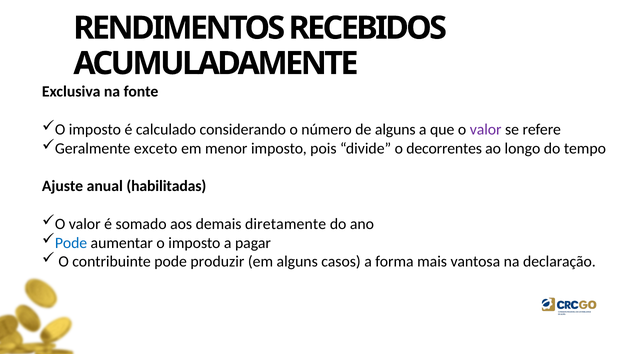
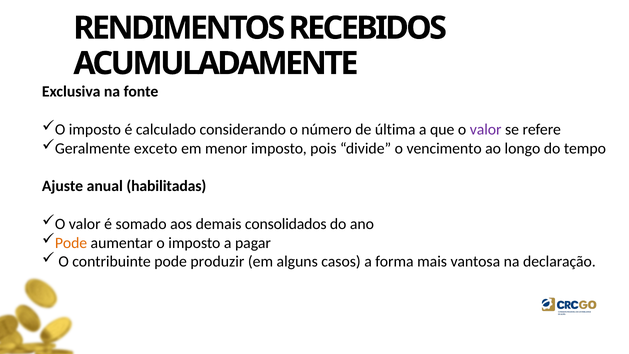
de alguns: alguns -> última (395, 129)
decorrentes: decorrentes -> vencimento (444, 148)
diretamente: diretamente -> consolidados (286, 224)
Pode colour: blue -> orange (71, 243)
